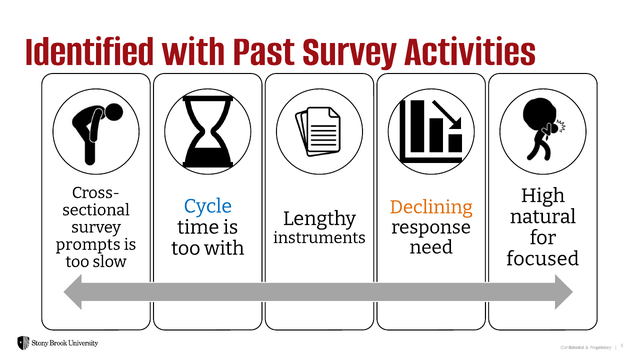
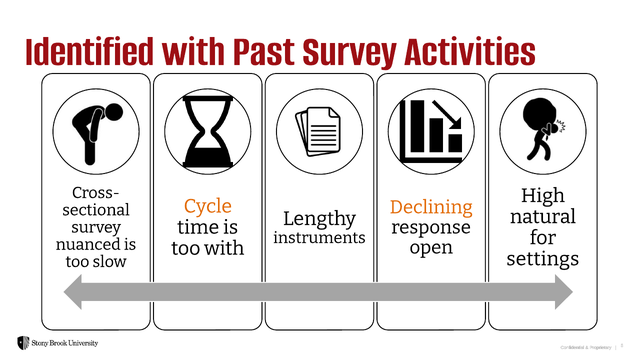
Cycle colour: blue -> orange (208, 206)
prompts: prompts -> nuanced (88, 245)
need: need -> open (431, 248)
focused: focused -> settings (543, 259)
